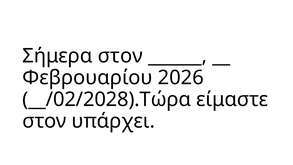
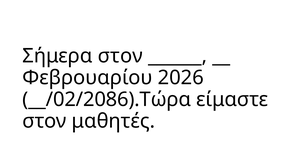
__/02/2028).Τώρα: __/02/2028).Τώρα -> __/02/2086).Τώρα (107, 99)
υπάρχει: υπάρχει -> μαθητές (113, 121)
